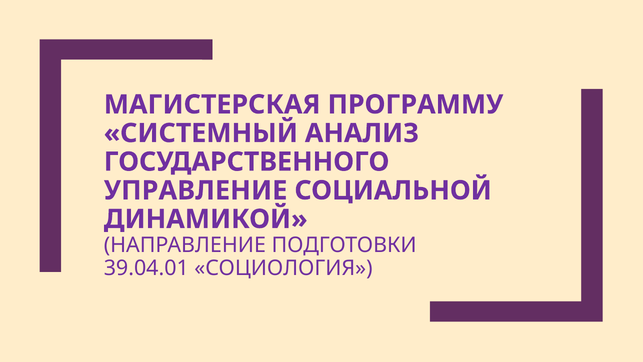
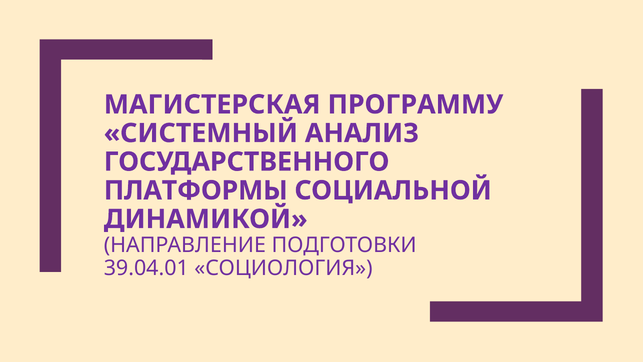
УПРАВЛЕНИЕ: УПРАВЛЕНИЕ -> ПЛАТФОРМЫ (196, 190)
